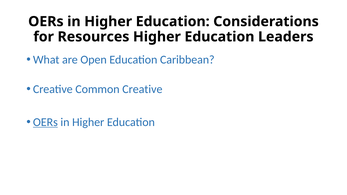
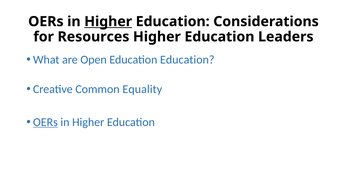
Higher underline: none -> present (108, 22)
Education Caribbean: Caribbean -> Education (187, 60)
Common Creative: Creative -> Equality (142, 89)
